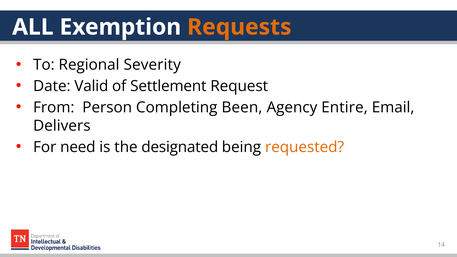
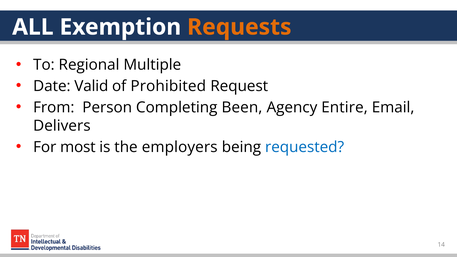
Severity: Severity -> Multiple (152, 65)
Settlement: Settlement -> Prohibited (168, 86)
need: need -> most (78, 147)
designated: designated -> employers (180, 147)
requested colour: orange -> blue (305, 147)
